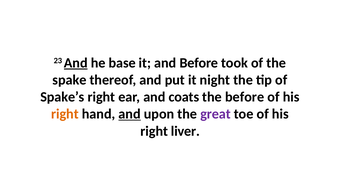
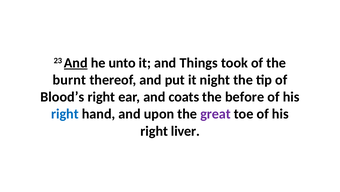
base: base -> unto (122, 63)
and Before: Before -> Things (199, 63)
spake: spake -> burnt (69, 80)
Spake’s: Spake’s -> Blood’s (62, 97)
right colour: orange -> blue (65, 114)
and underline: present -> none (130, 114)
